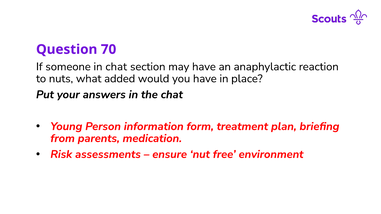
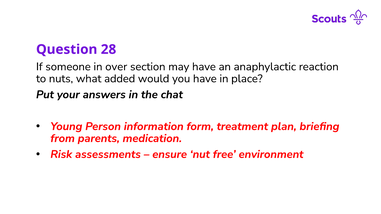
70: 70 -> 28 (109, 49)
in chat: chat -> over (116, 67)
